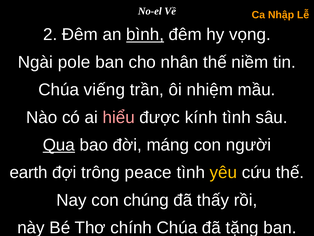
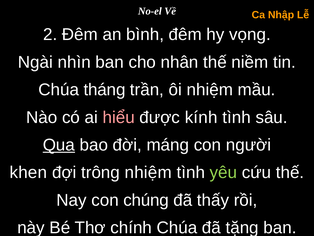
bình underline: present -> none (145, 35)
pole: pole -> nhìn (74, 62)
viếng: viếng -> tháng (105, 90)
earth: earth -> khen (28, 172)
trông peace: peace -> nhiệm (148, 172)
yêu colour: yellow -> light green (223, 172)
